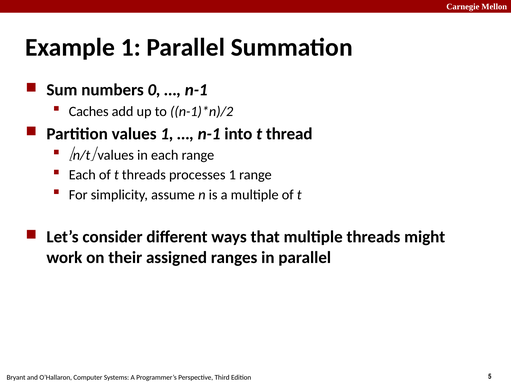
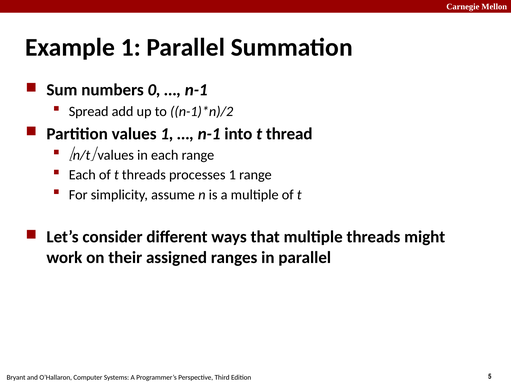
Caches: Caches -> Spread (89, 111)
